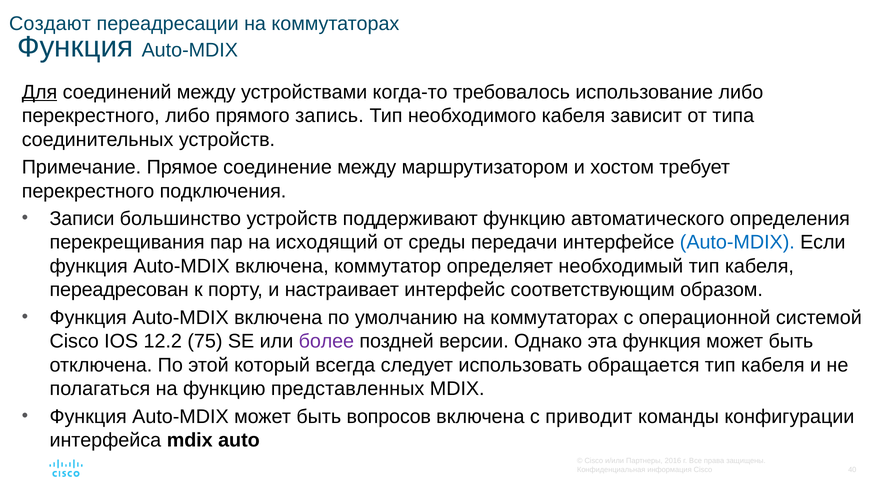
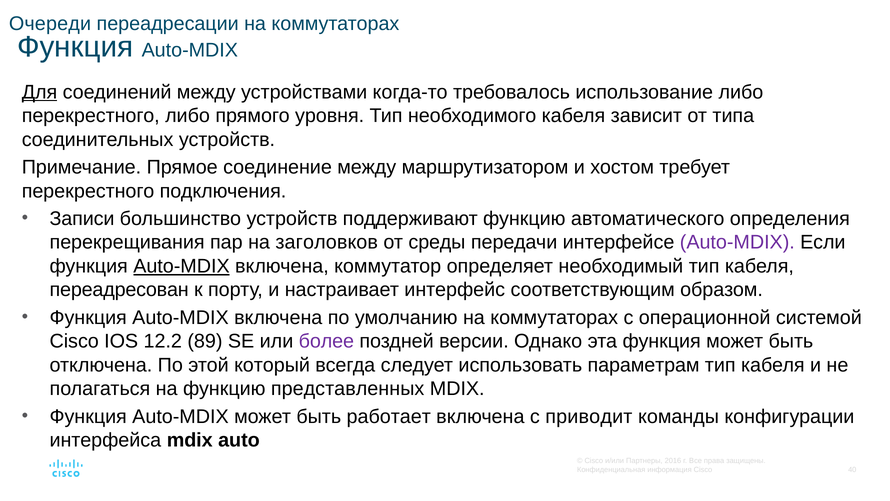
Создают: Создают -> Очереди (50, 24)
запись: запись -> уровня (330, 116)
исходящий: исходящий -> заголовков (327, 242)
Auto-MDIX colour: blue -> purple (737, 242)
Auto-MDIX underline: none -> present (181, 266)
75: 75 -> 89 (205, 341)
обращается: обращается -> параметрам (644, 365)
вопросов: вопросов -> работает (389, 416)
